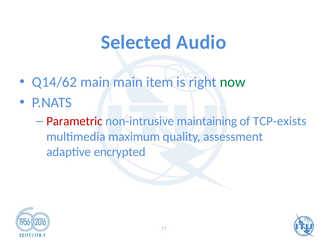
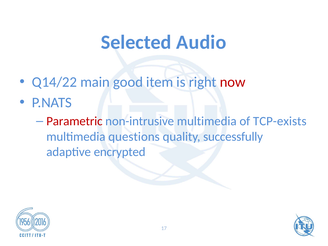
Q14/62: Q14/62 -> Q14/22 (54, 82)
main main: main -> good (128, 82)
now colour: green -> red (233, 82)
non-intrusive maintaining: maintaining -> multimedia (207, 121)
maximum: maximum -> questions (134, 137)
assessment: assessment -> successfully (233, 137)
